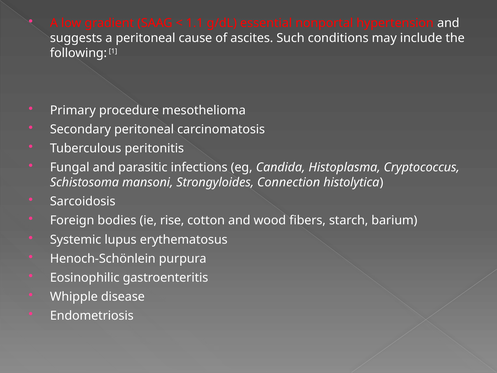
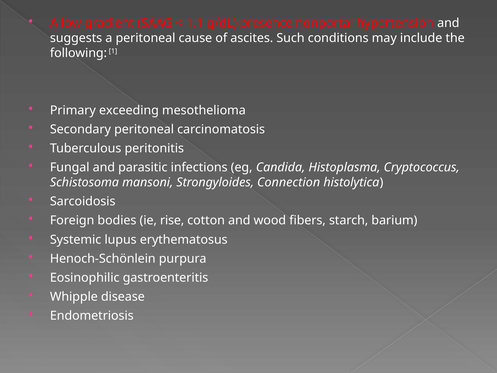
essential: essential -> presence (266, 23)
procedure: procedure -> exceeding (129, 110)
